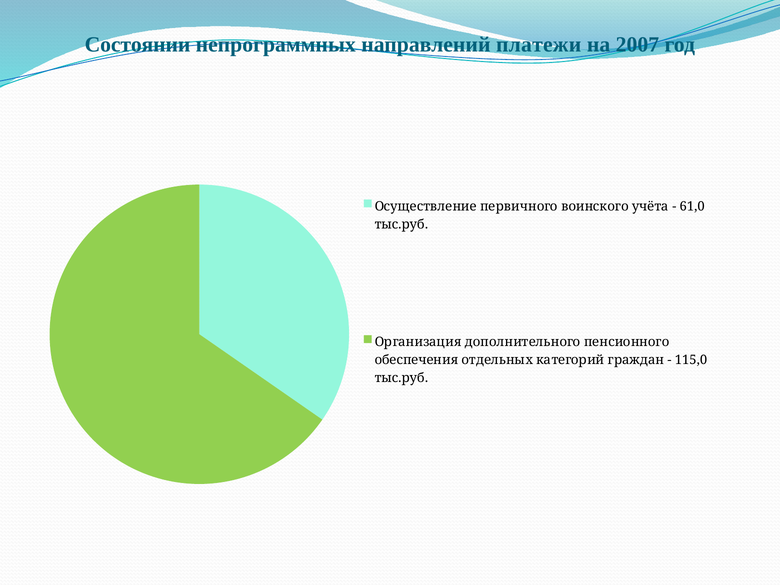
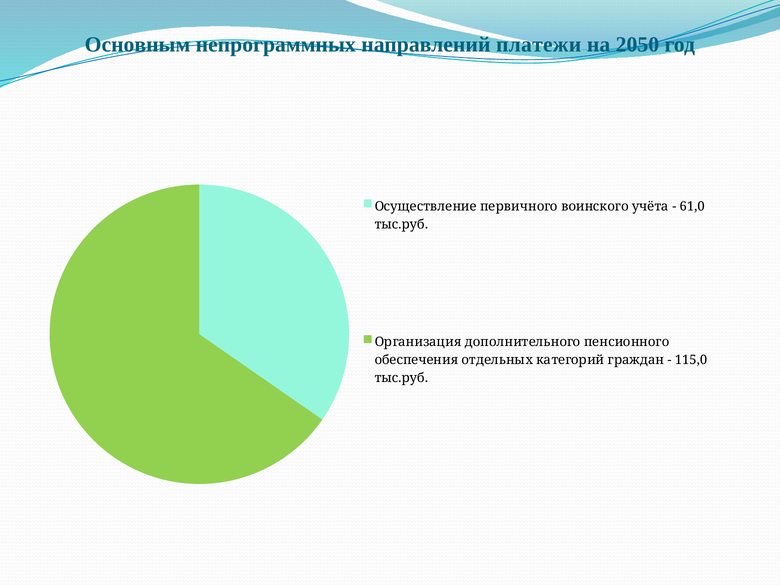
Состоянии: Состоянии -> Основным (137, 44)
2007: 2007 -> 2050 (637, 44)
